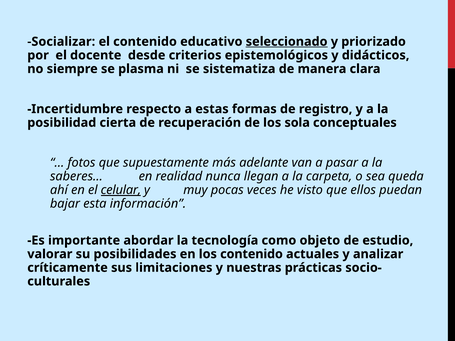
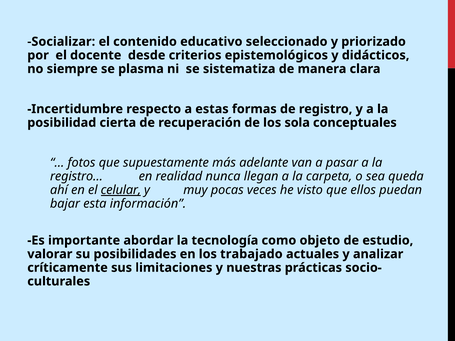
seleccionado underline: present -> none (287, 42)
saberes…: saberes… -> registro… (76, 177)
los contenido: contenido -> trabajado (251, 254)
